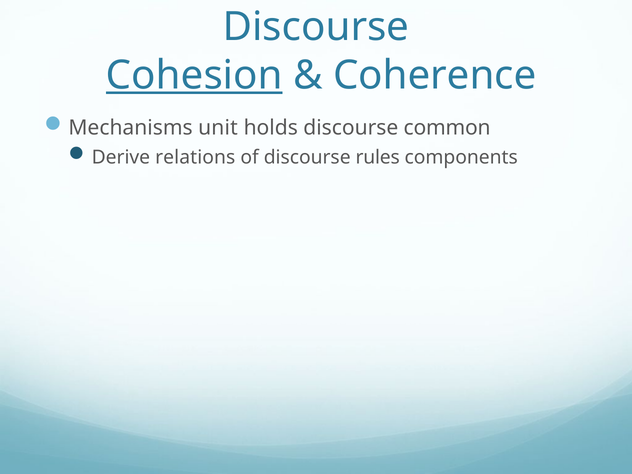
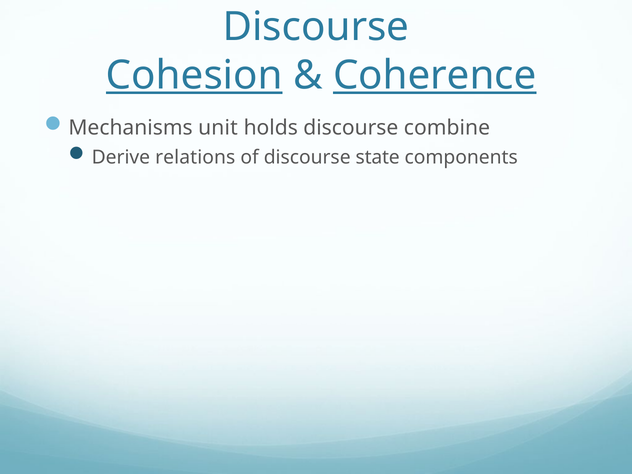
Coherence underline: none -> present (435, 75)
common: common -> combine (447, 128)
rules: rules -> state (378, 157)
